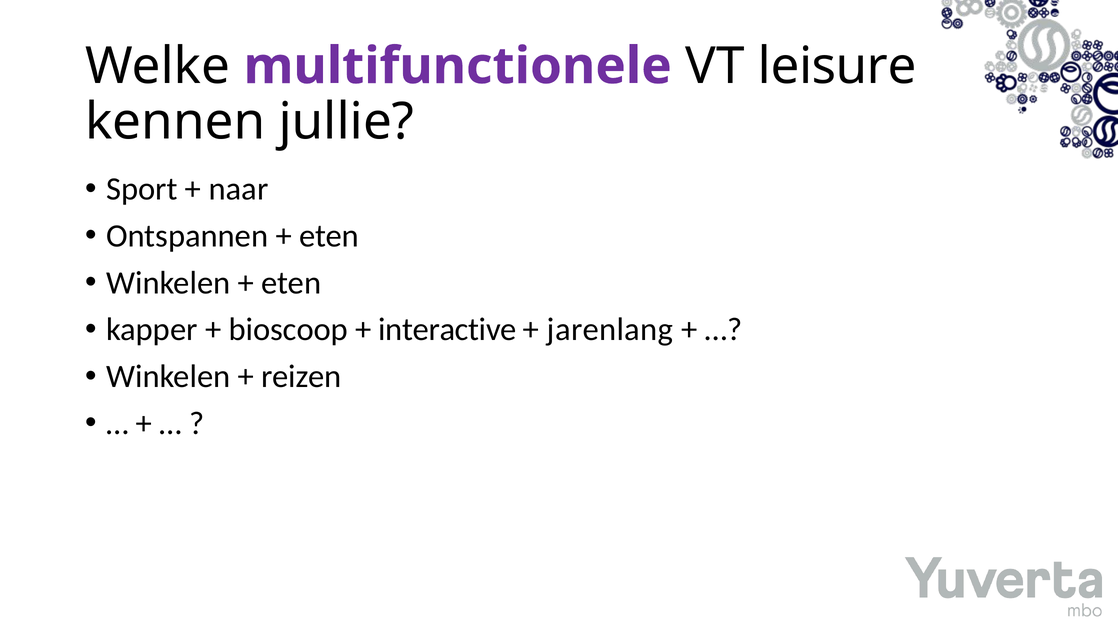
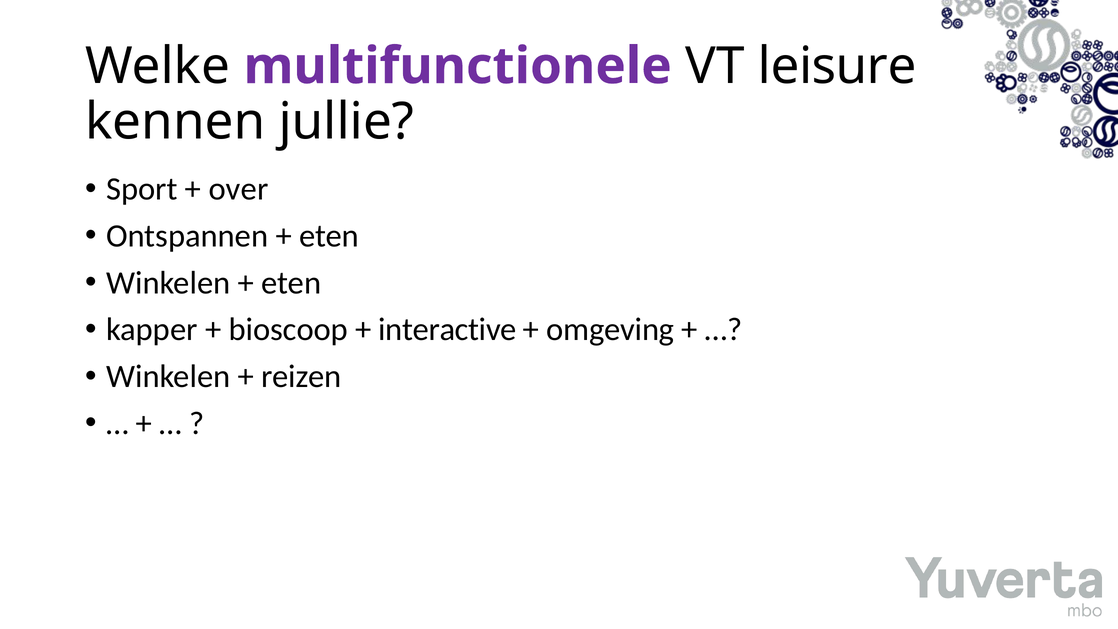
naar: naar -> over (238, 189)
jarenlang: jarenlang -> omgeving (610, 330)
